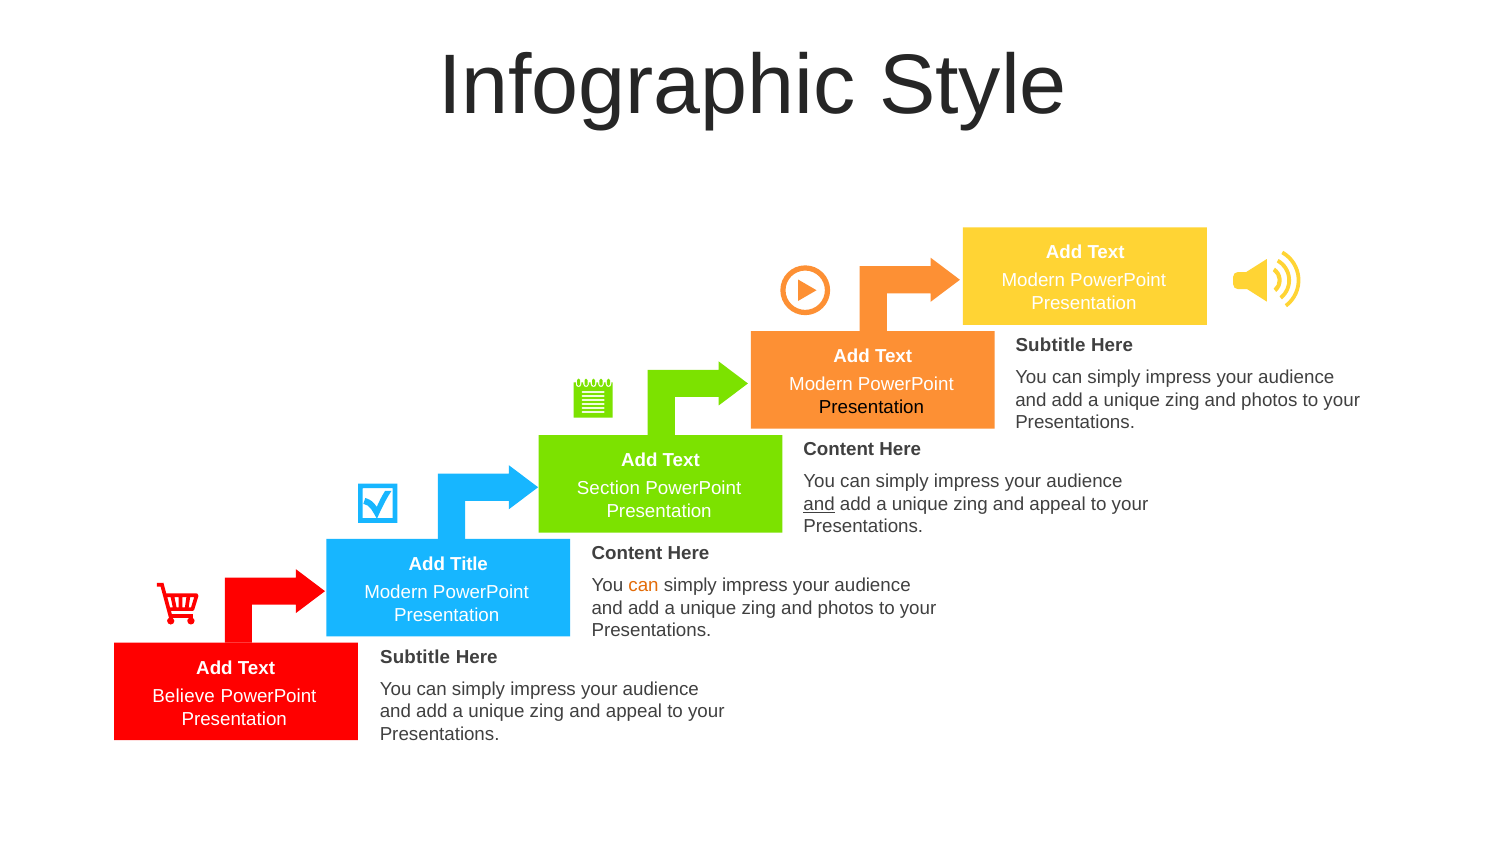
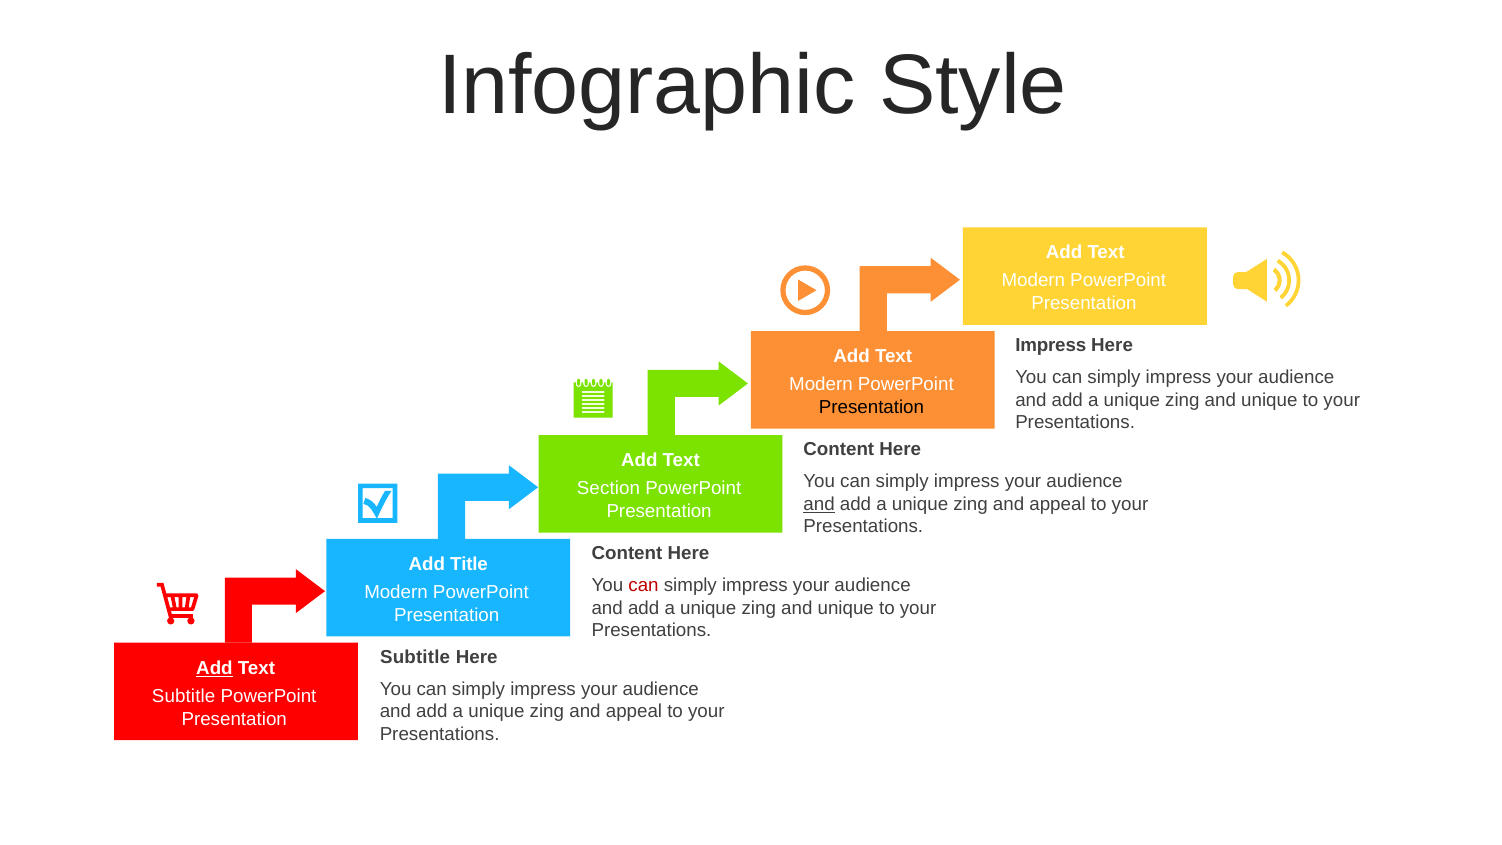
Subtitle: Subtitle -> Impress (1051, 346)
photos: photos -> unique (1269, 400)
can colour: orange -> red (644, 585)
photos: photos -> unique (846, 608)
Add underline: none -> present (214, 668)
Believe: Believe -> Subtitle (184, 697)
